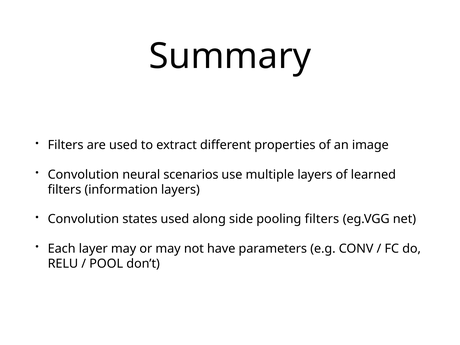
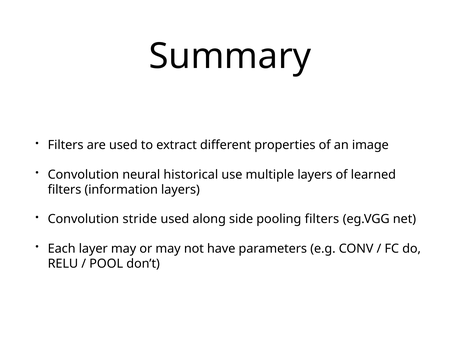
scenarios: scenarios -> historical (191, 175)
states: states -> stride (140, 219)
